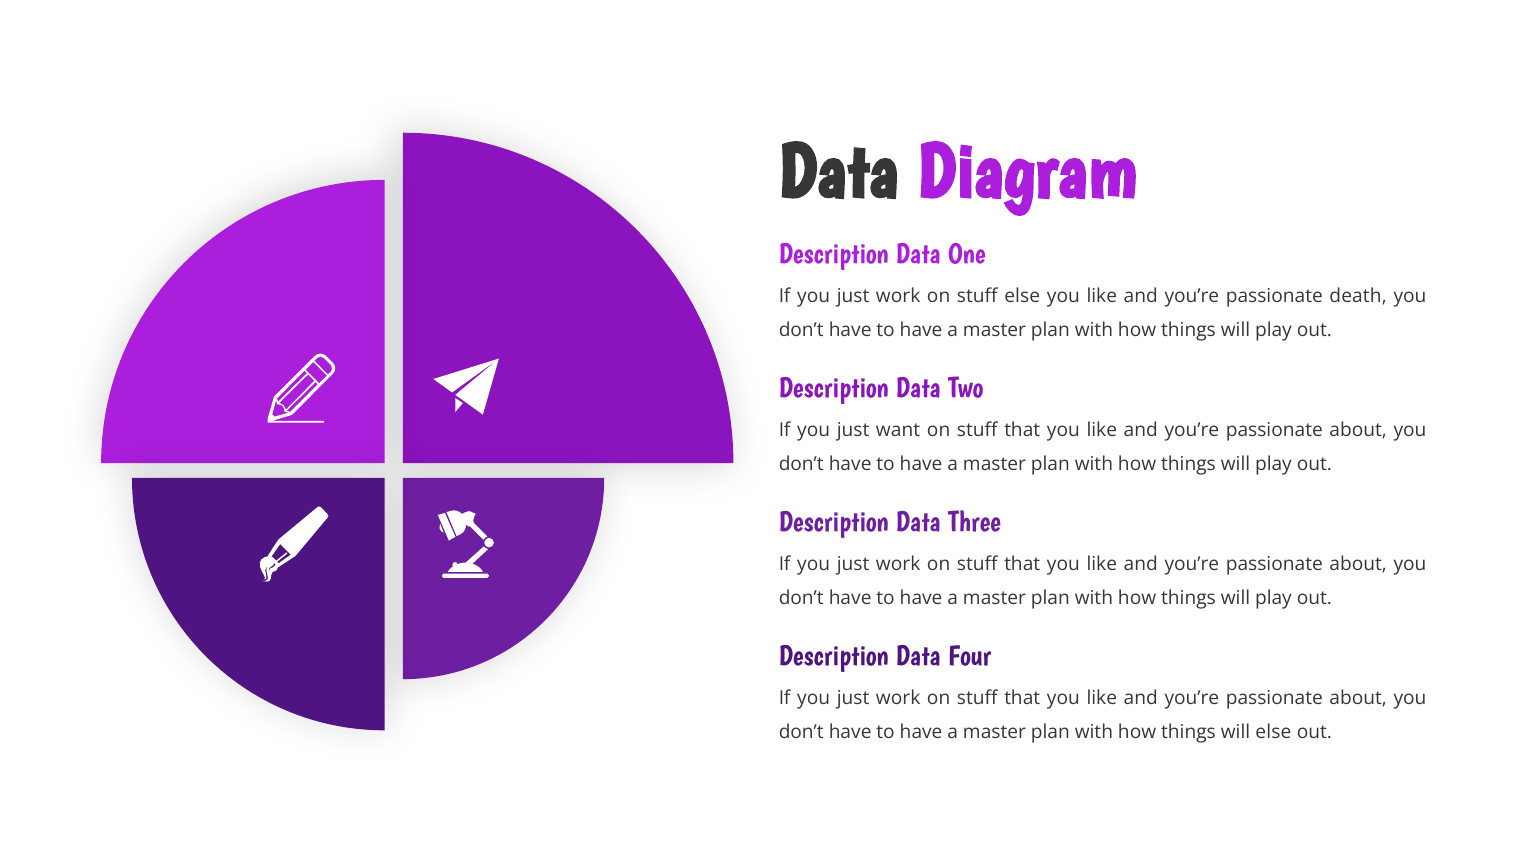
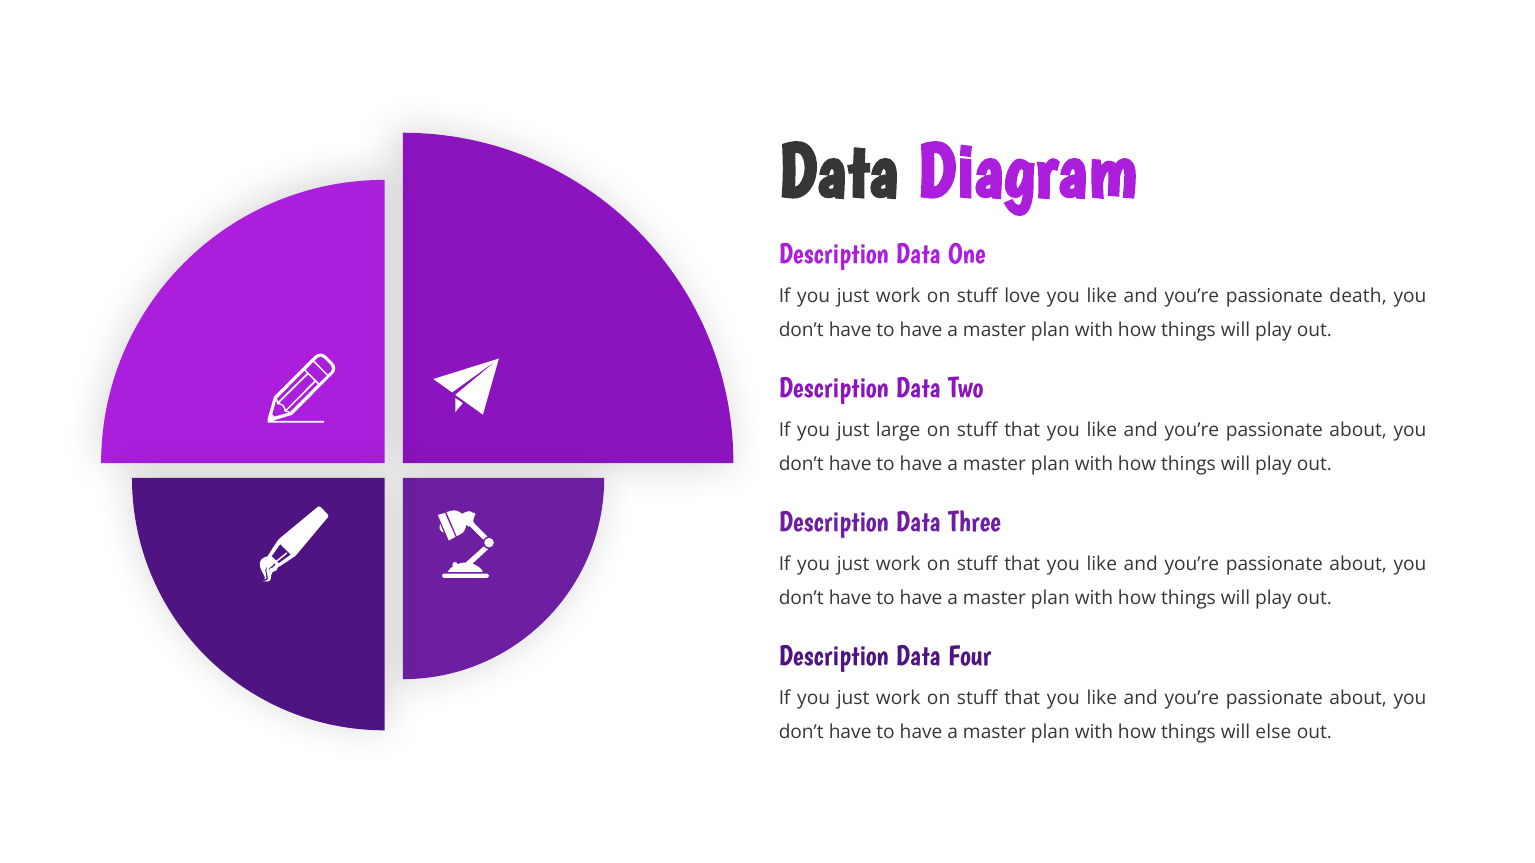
stuff else: else -> love (1022, 296)
want: want -> large (898, 430)
